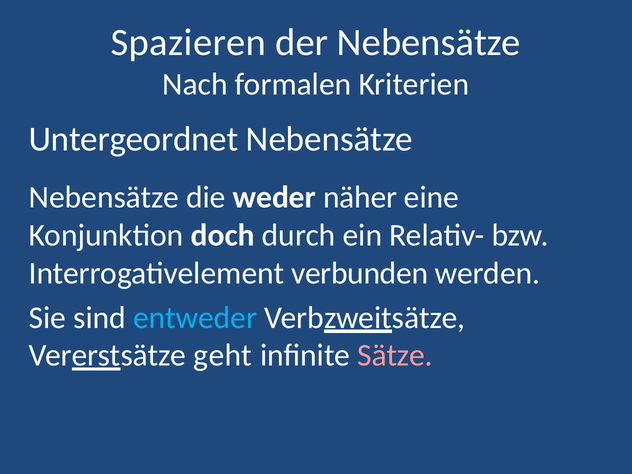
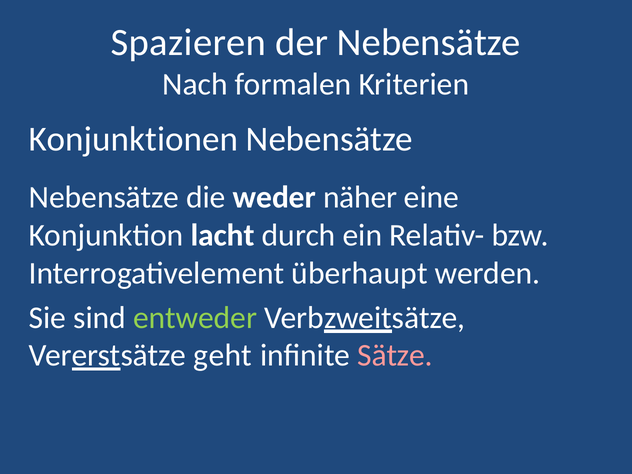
Untergeordnet: Untergeordnet -> Konjunktionen (133, 139)
doch: doch -> lacht (223, 235)
verbunden: verbunden -> überhaupt (359, 273)
entweder colour: light blue -> light green (195, 318)
